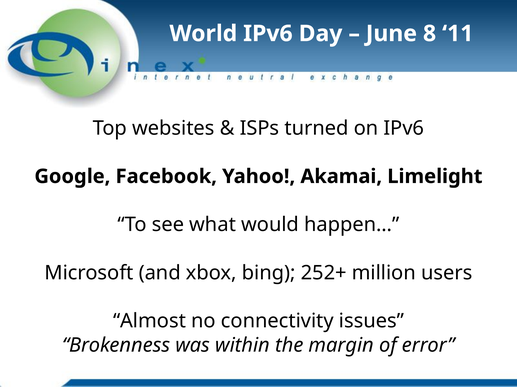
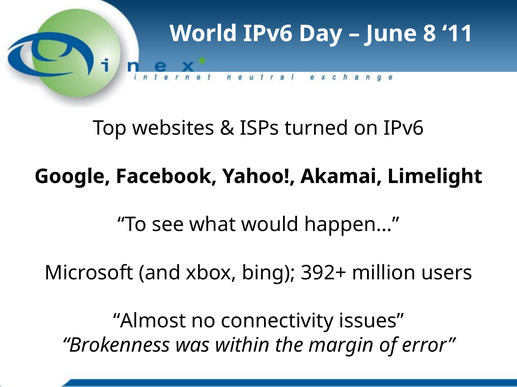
252+: 252+ -> 392+ (324, 273)
